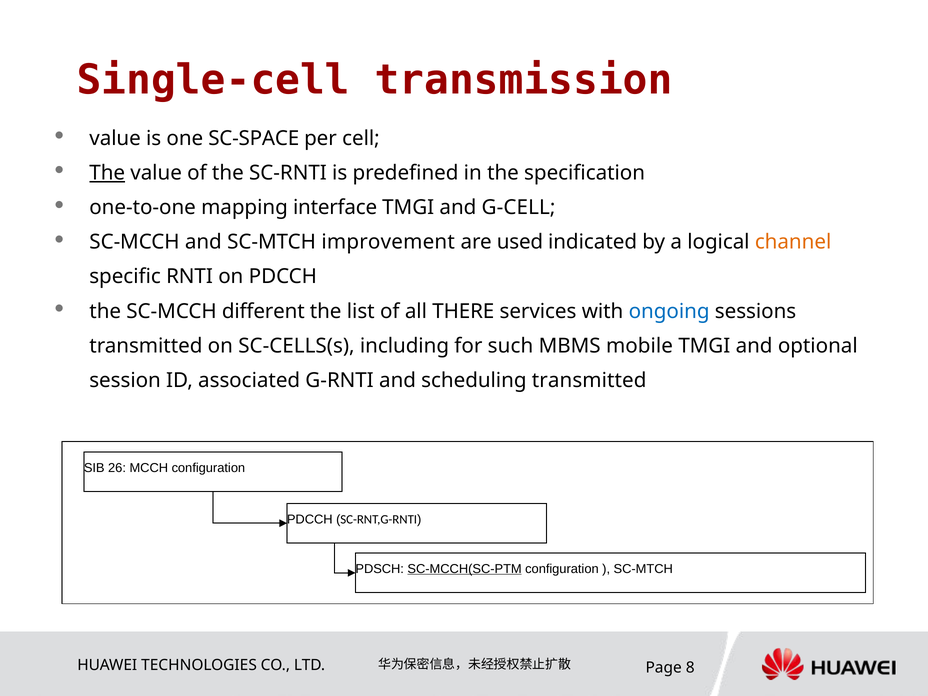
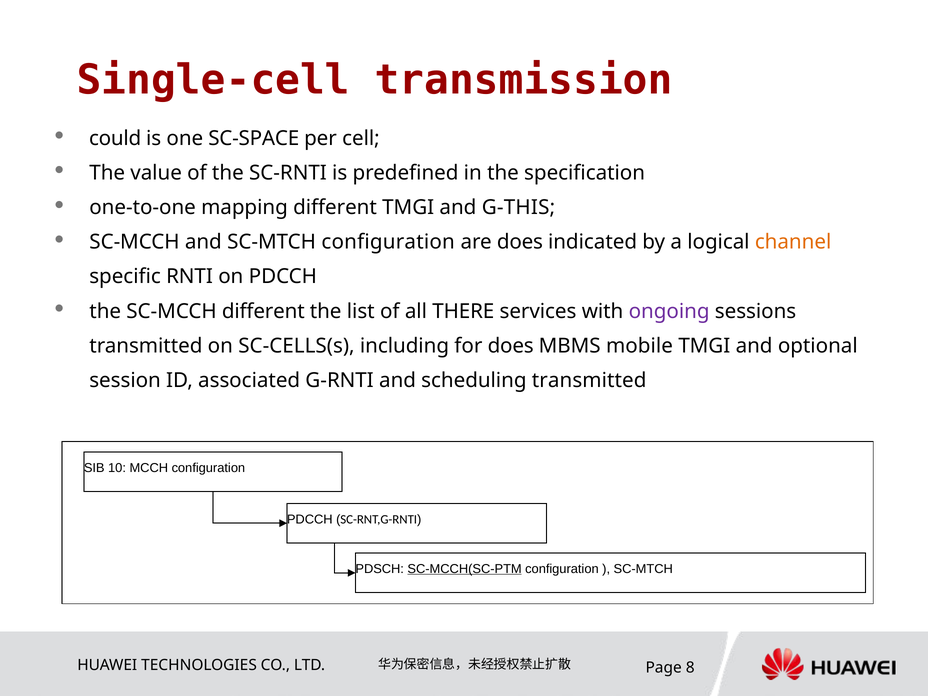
value: value -> could (115, 138)
The underline: present -> none (107, 173)
mapping interface: interface -> different (335, 208)
G-CELL: G-CELL -> G-THIS (518, 208)
SC-MTCH improvement: improvement -> configuration (388, 242)
are used: used -> does (520, 242)
ongoing colour: blue -> purple (669, 311)
for such: such -> does (511, 346)
26: 26 -> 10 (117, 468)
